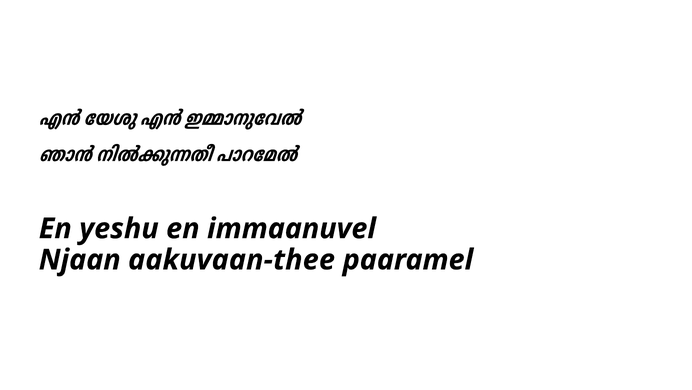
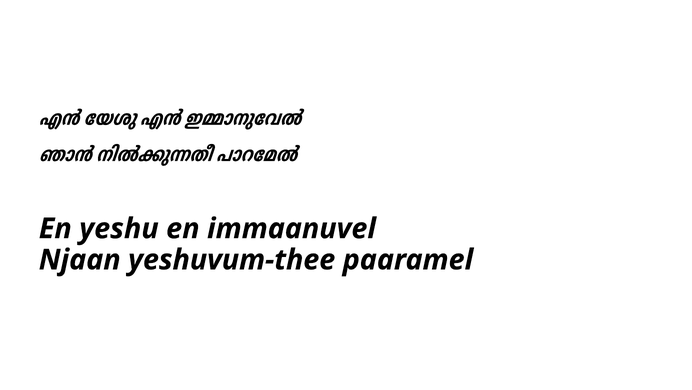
aakuvaan-thee: aakuvaan-thee -> yeshuvum-thee (232, 259)
